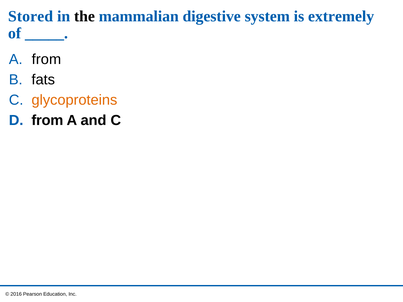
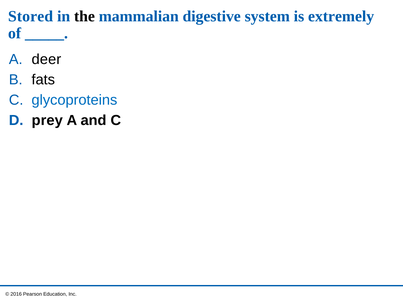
A from: from -> deer (46, 59)
glycoproteins colour: orange -> blue (74, 100)
from: from -> prey (47, 120)
